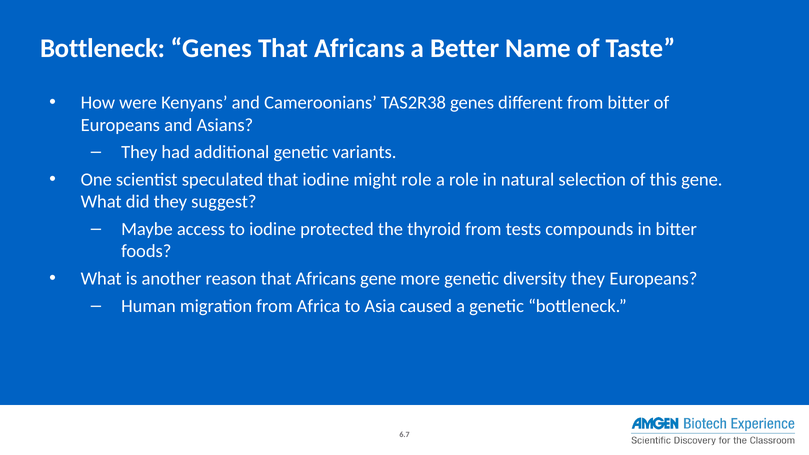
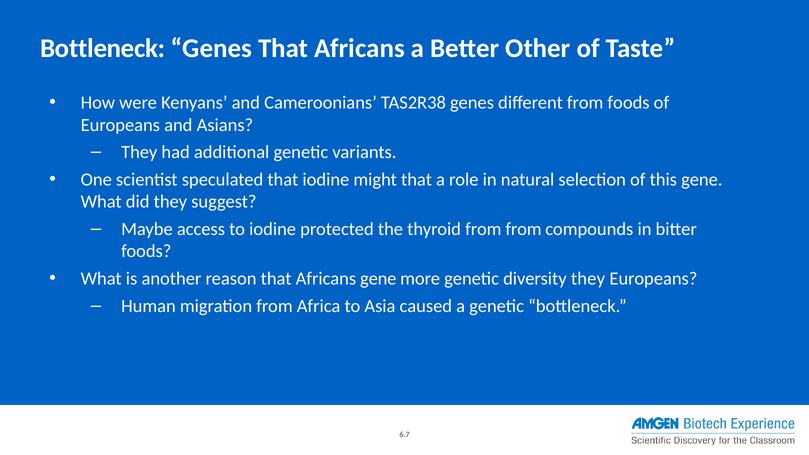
Name: Name -> Other (538, 49)
from bitter: bitter -> foods (629, 103)
might role: role -> that (417, 180)
from tests: tests -> from (523, 229)
